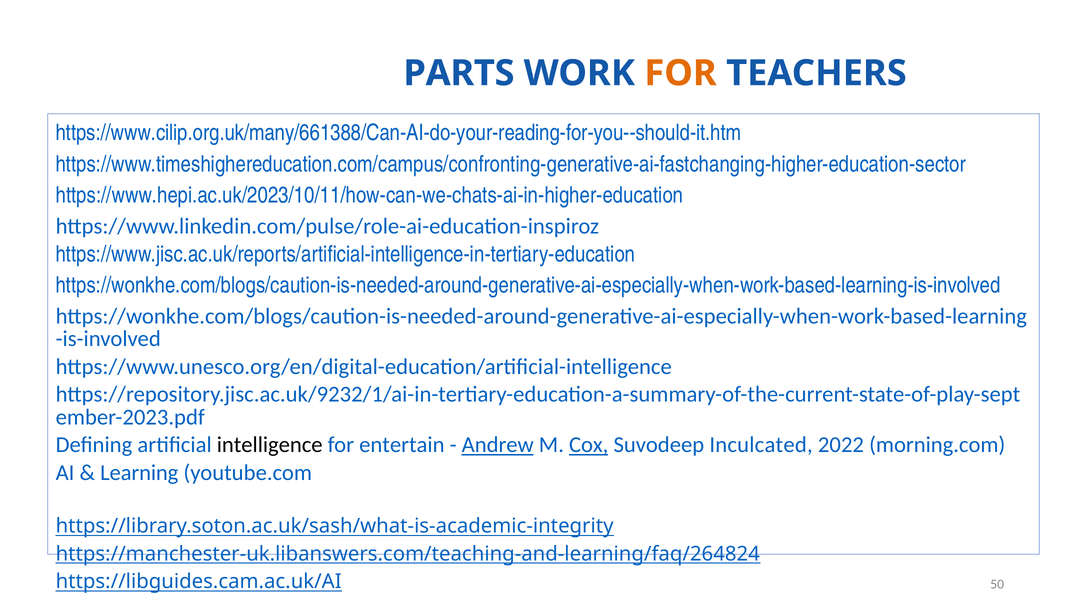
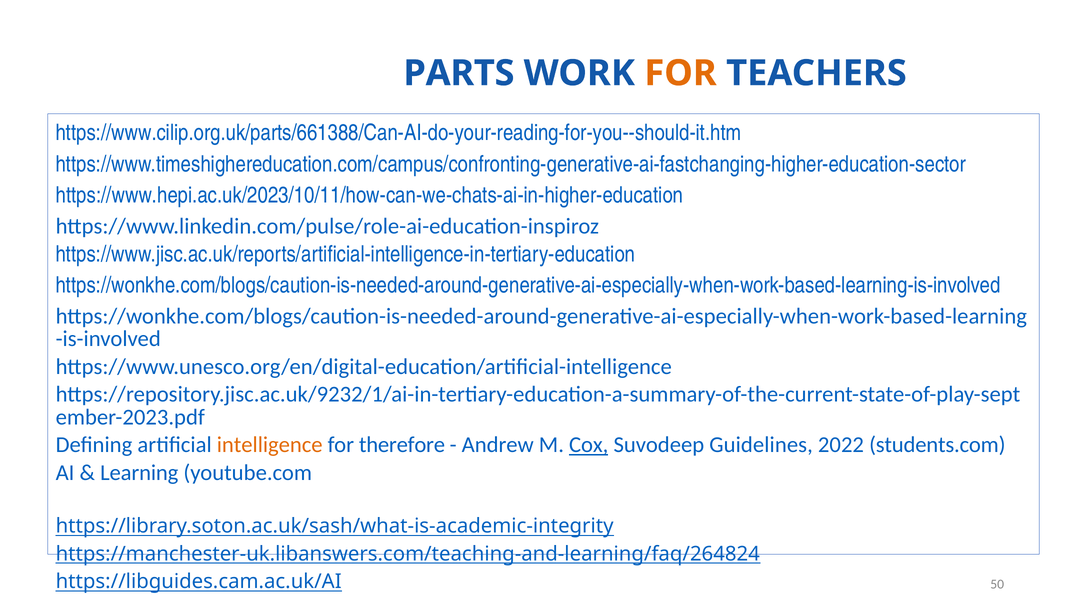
https://www.cilip.org.uk/many/661388/Can-AI-do-your-reading-for-you--should-it.htm: https://www.cilip.org.uk/many/661388/Can-AI-do-your-reading-for-you--should-it.htm -> https://www.cilip.org.uk/parts/661388/Can-AI-do-your-reading-for-you--should-it.htm (398, 133)
intelligence colour: black -> orange (270, 445)
entertain: entertain -> therefore (402, 445)
Andrew underline: present -> none (498, 445)
Inculcated: Inculcated -> Guidelines (761, 445)
morning.com: morning.com -> students.com (937, 445)
